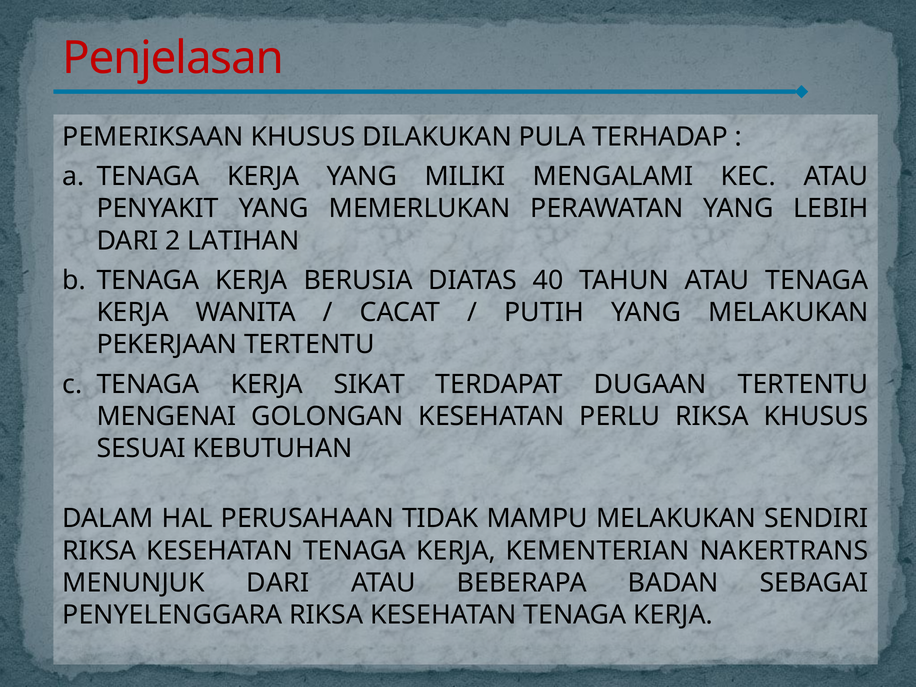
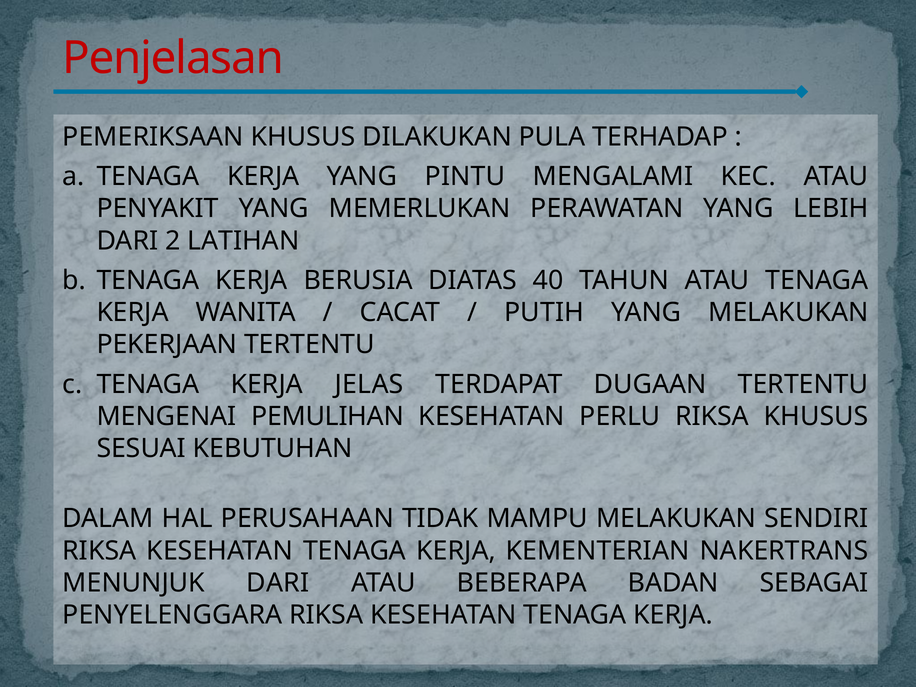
MILIKI: MILIKI -> PINTU (465, 177)
SIKAT: SIKAT -> JELAS (369, 384)
GOLONGAN: GOLONGAN -> PEMULIHAN (328, 416)
